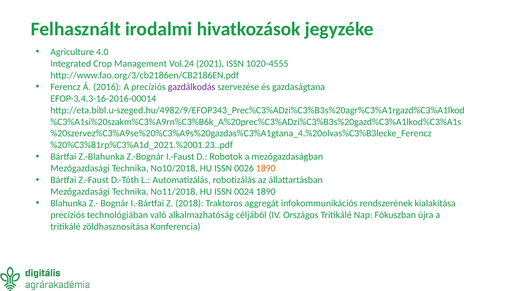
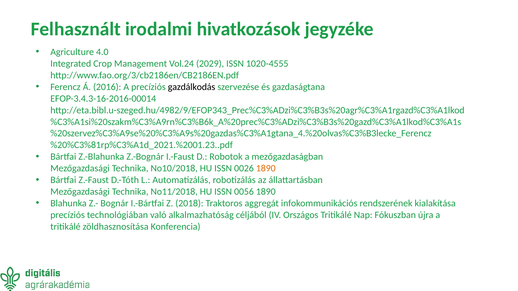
2021: 2021 -> 2029 (210, 64)
gazdálkodás colour: purple -> black (192, 87)
0024: 0024 -> 0056 (244, 192)
